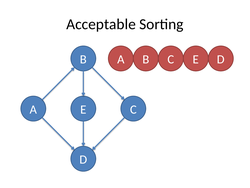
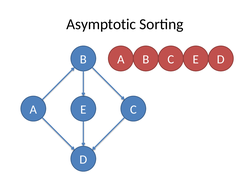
Acceptable: Acceptable -> Asymptotic (101, 24)
